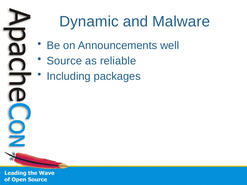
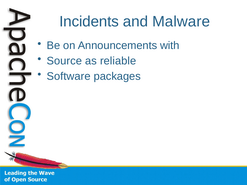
Dynamic: Dynamic -> Incidents (89, 22)
well: well -> with (170, 46)
Including: Including -> Software (69, 76)
